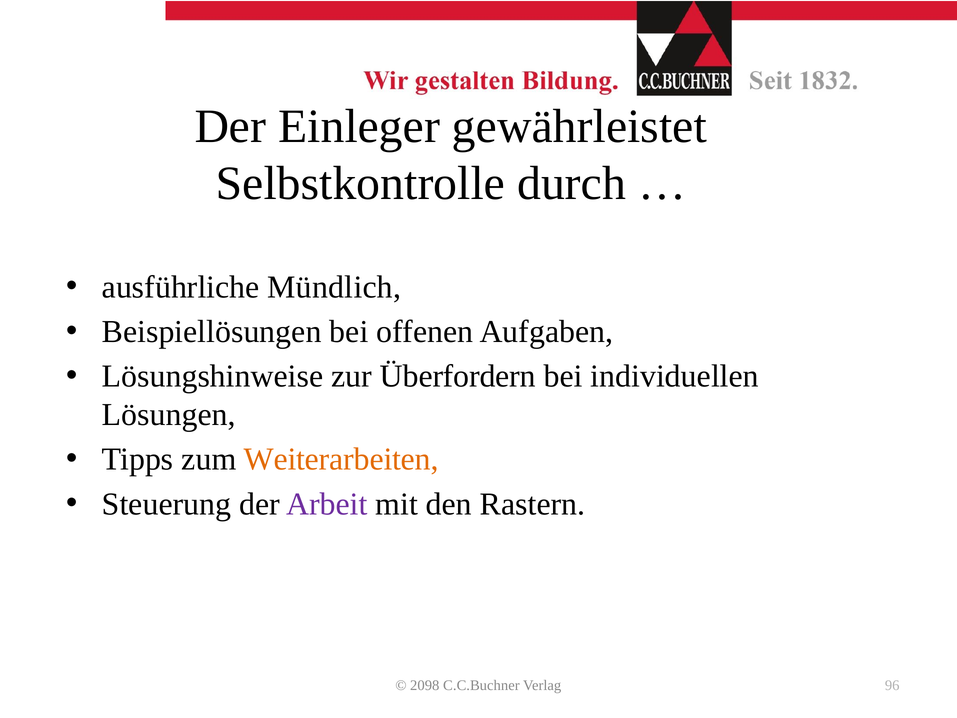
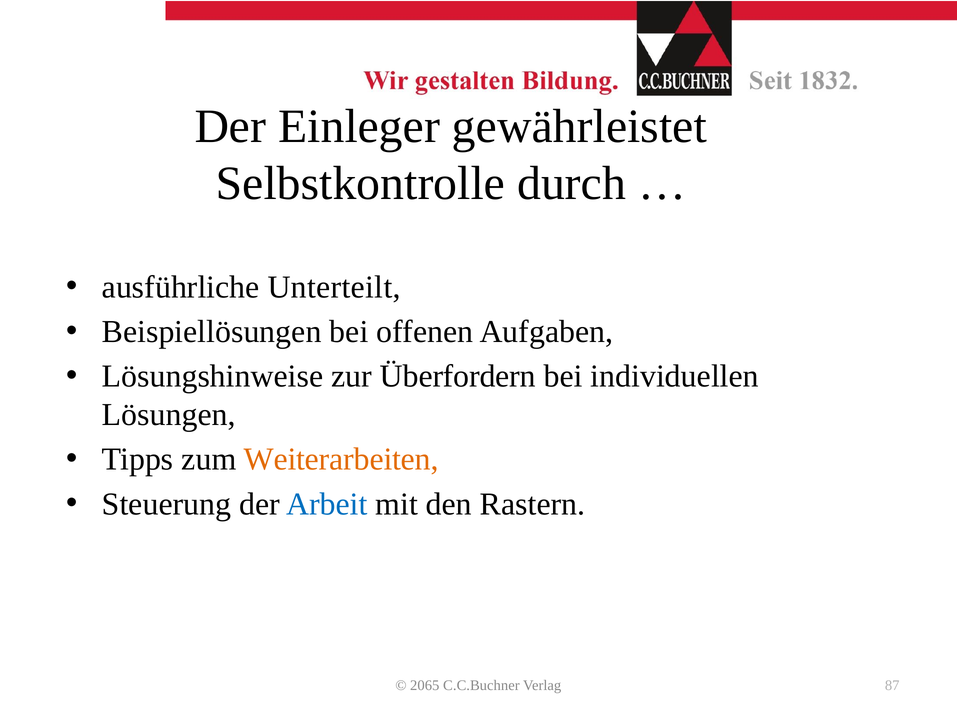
Mündlich: Mündlich -> Unterteilt (334, 287)
Arbeit colour: purple -> blue (327, 504)
2098: 2098 -> 2065 (425, 685)
96: 96 -> 87 (892, 685)
